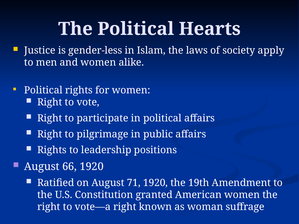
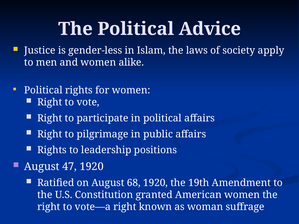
Hearts: Hearts -> Advice (210, 29)
66: 66 -> 47 (70, 167)
71: 71 -> 68 (134, 183)
